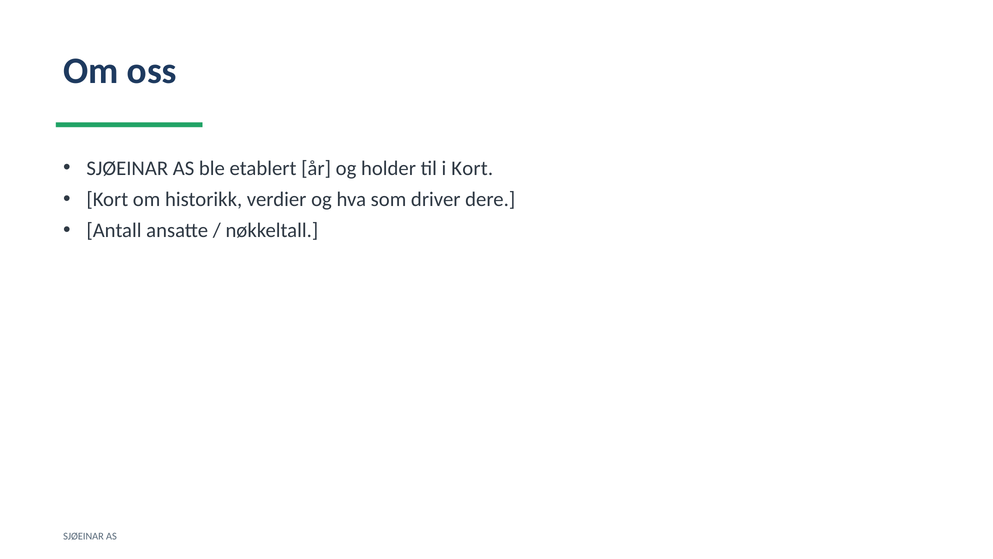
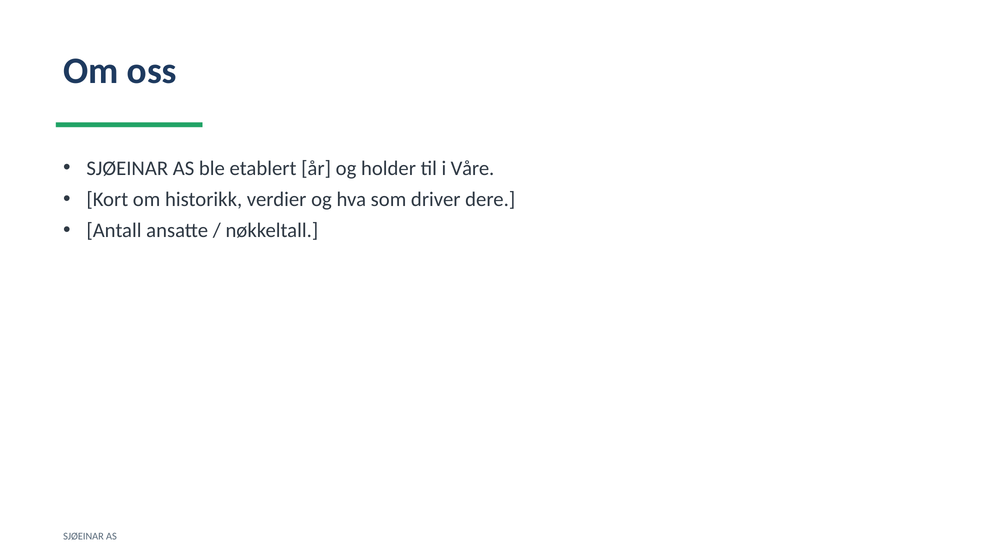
i Kort: Kort -> Våre (472, 168)
